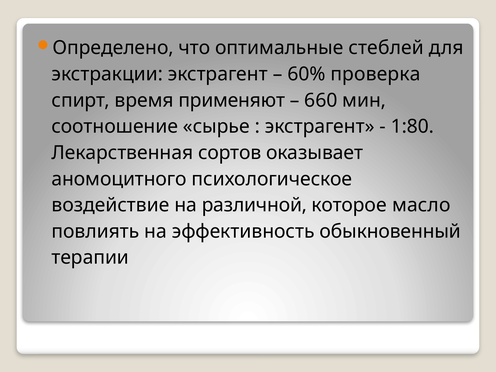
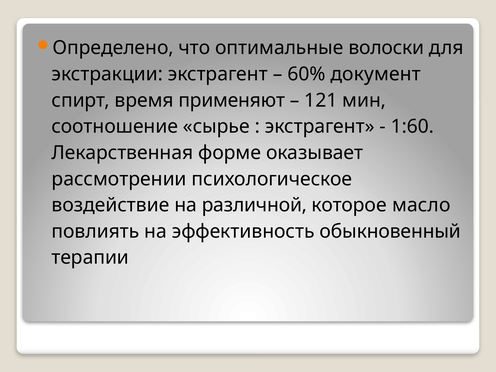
стеблей: стеблей -> волоски (386, 48)
проверка: проверка -> документ (376, 74)
660: 660 -> 121 (321, 100)
1:80: 1:80 -> 1:60 (412, 127)
сортов: сортов -> форме (230, 153)
аномоцитного: аномоцитного -> рассмотрении (119, 179)
